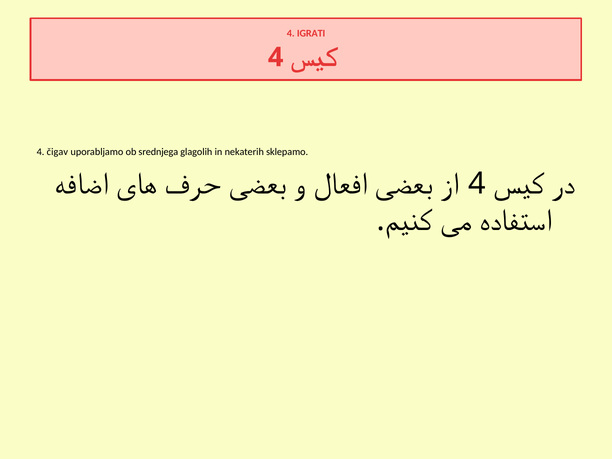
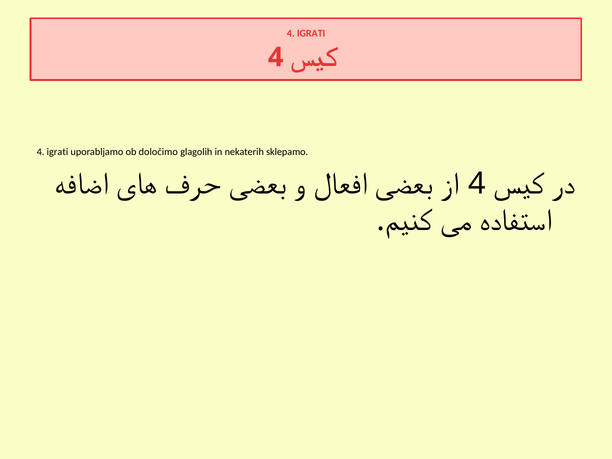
čigav: čigav -> igrati (57, 152)
srednjega: srednjega -> določimo (158, 152)
